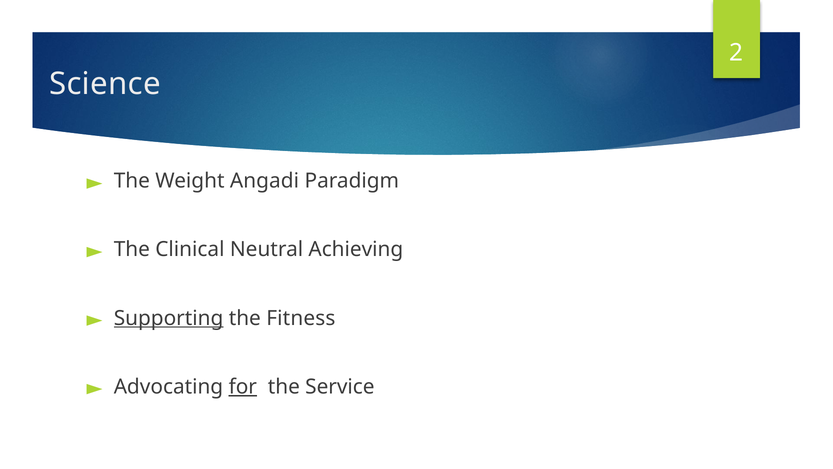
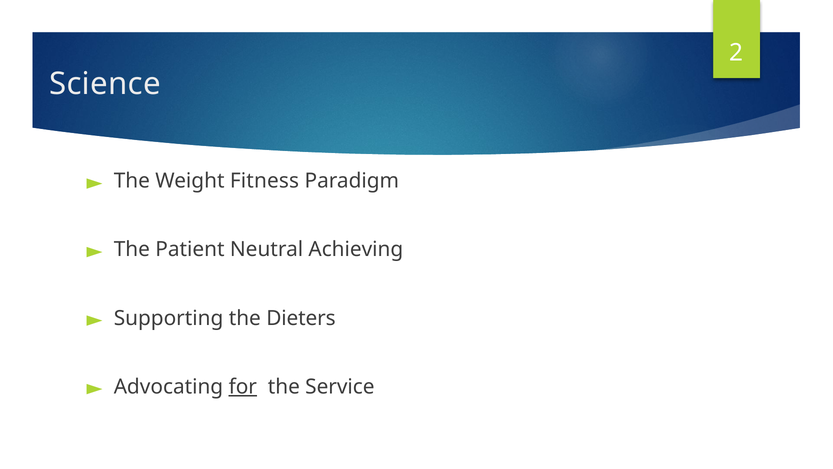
Angadi: Angadi -> Fitness (264, 181)
Clinical: Clinical -> Patient (190, 249)
Supporting underline: present -> none (169, 318)
Fitness: Fitness -> Dieters (301, 318)
